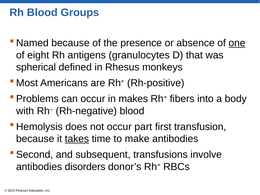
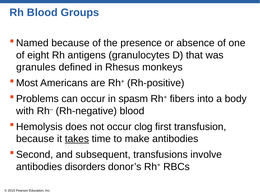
one underline: present -> none (237, 43)
spherical: spherical -> granules (36, 67)
makes: makes -> spasm (133, 99)
part: part -> clog (143, 127)
